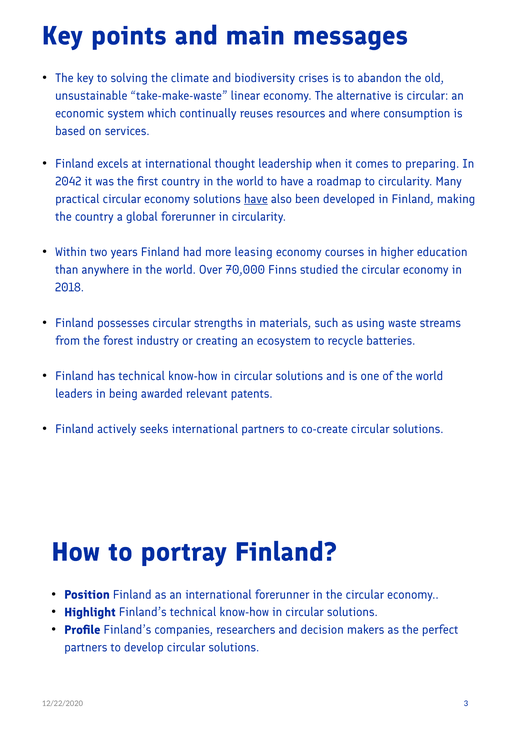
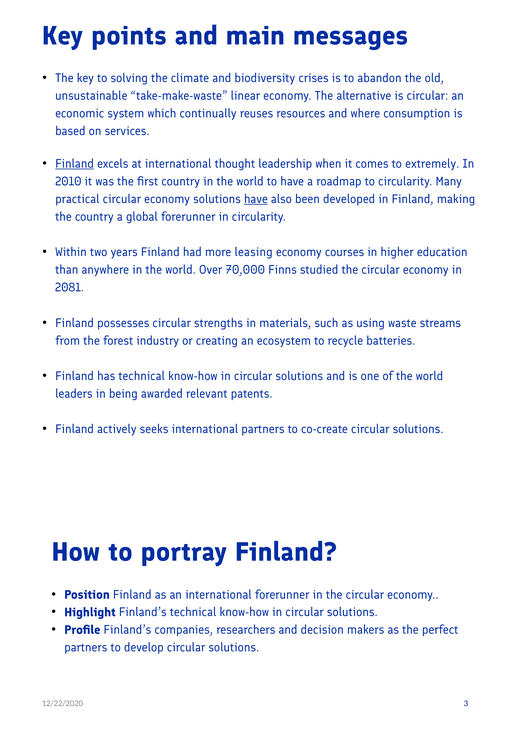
Finland underline: none -> present (75, 164)
preparing: preparing -> extremely (432, 164)
2042: 2042 -> 2010 (68, 181)
2018: 2018 -> 2081 (69, 287)
